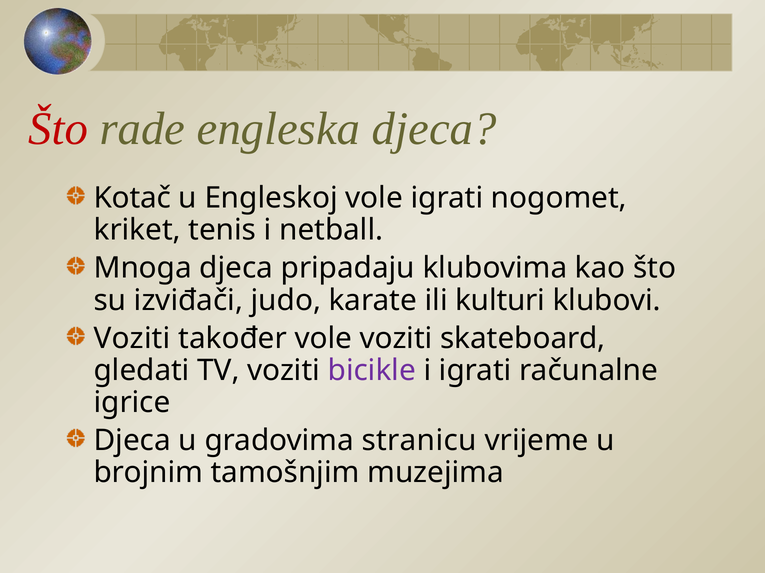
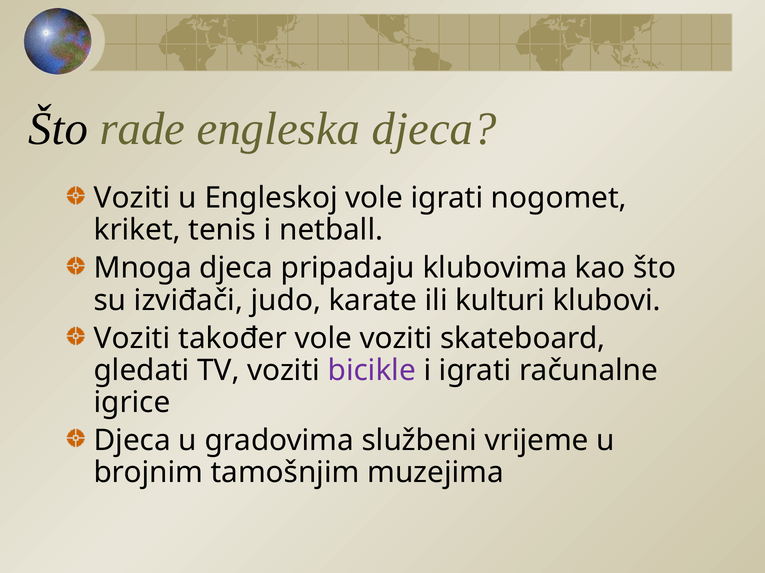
Što colour: red -> black (58, 129)
Kotač: Kotač -> Voziti (132, 198)
stranicu: stranicu -> službeni (419, 441)
